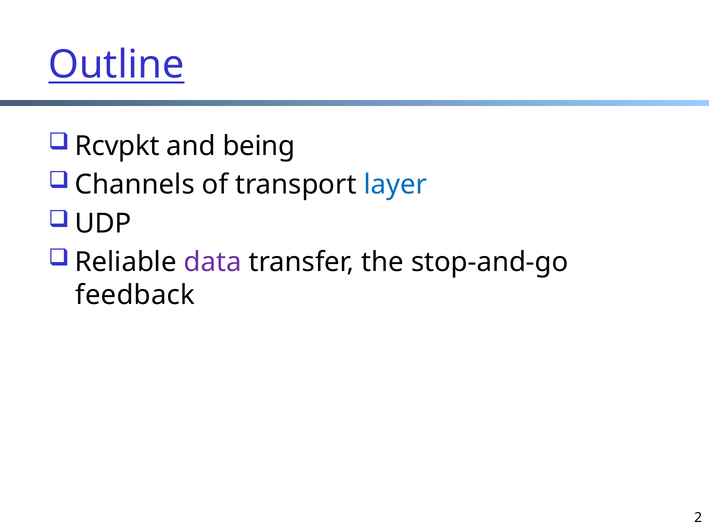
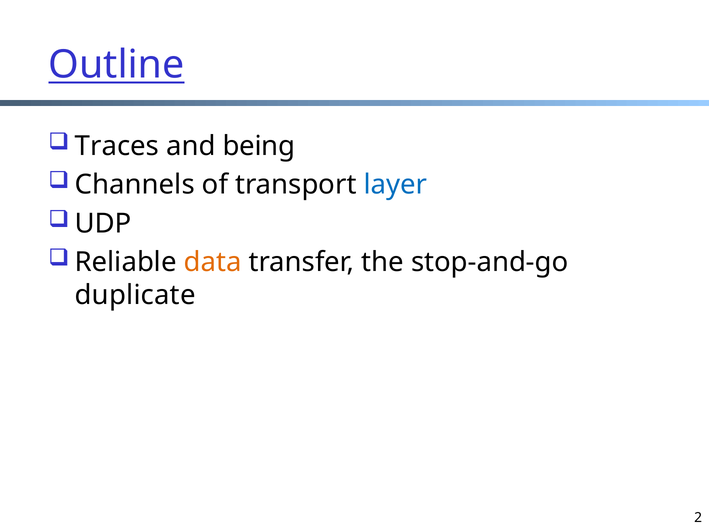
Rcvpkt: Rcvpkt -> Traces (117, 146)
data colour: purple -> orange (213, 262)
feedback: feedback -> duplicate (135, 295)
